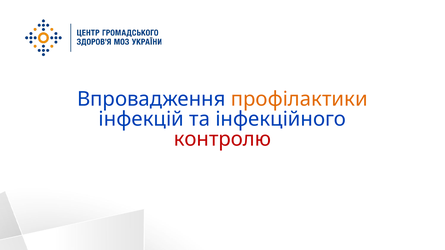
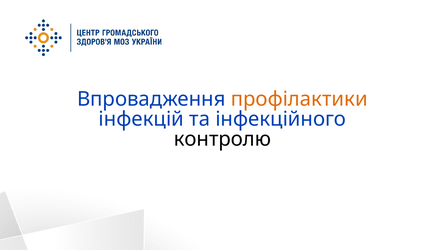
контролю colour: red -> black (222, 139)
